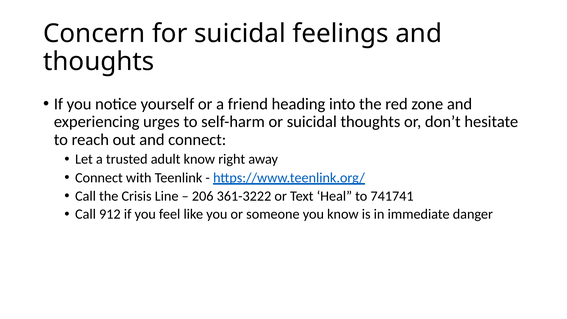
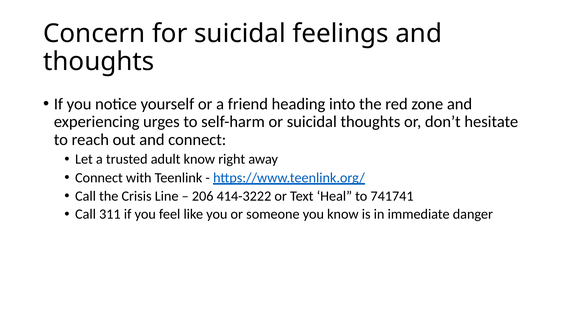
361-3222: 361-3222 -> 414-3222 (244, 196)
912: 912 -> 311 (110, 214)
